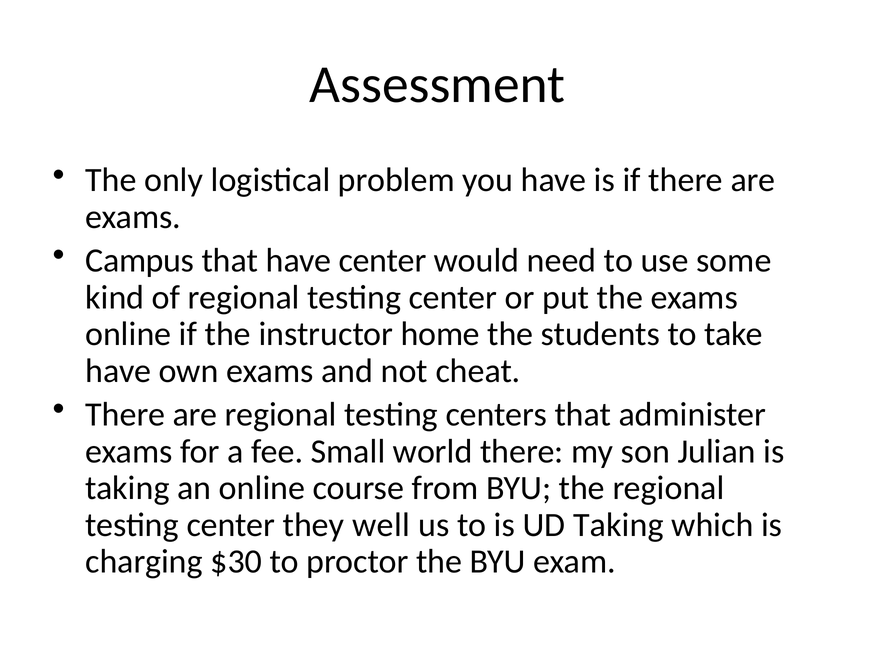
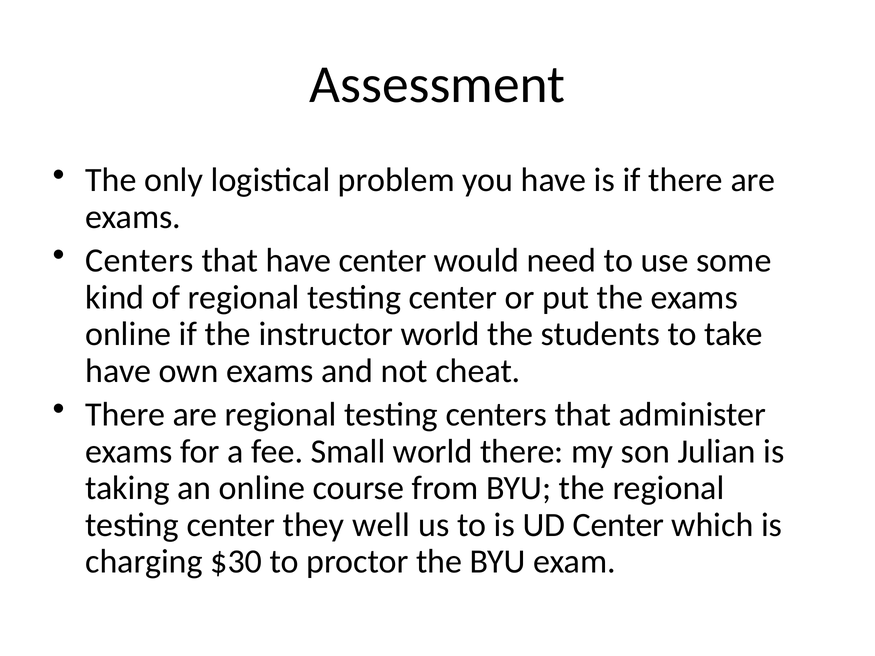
Campus: Campus -> Centers (139, 261)
instructor home: home -> world (440, 334)
UD Taking: Taking -> Center (619, 525)
